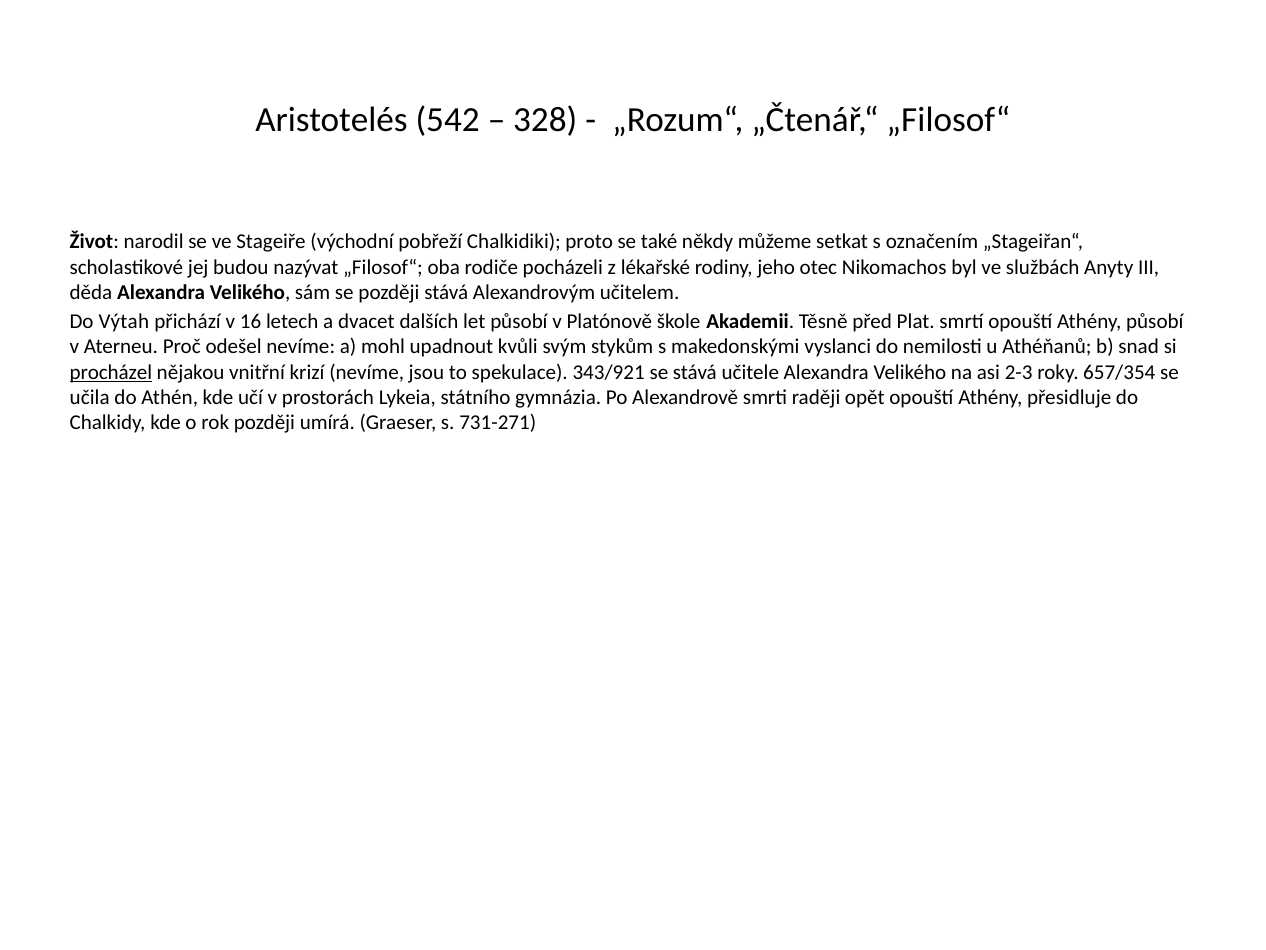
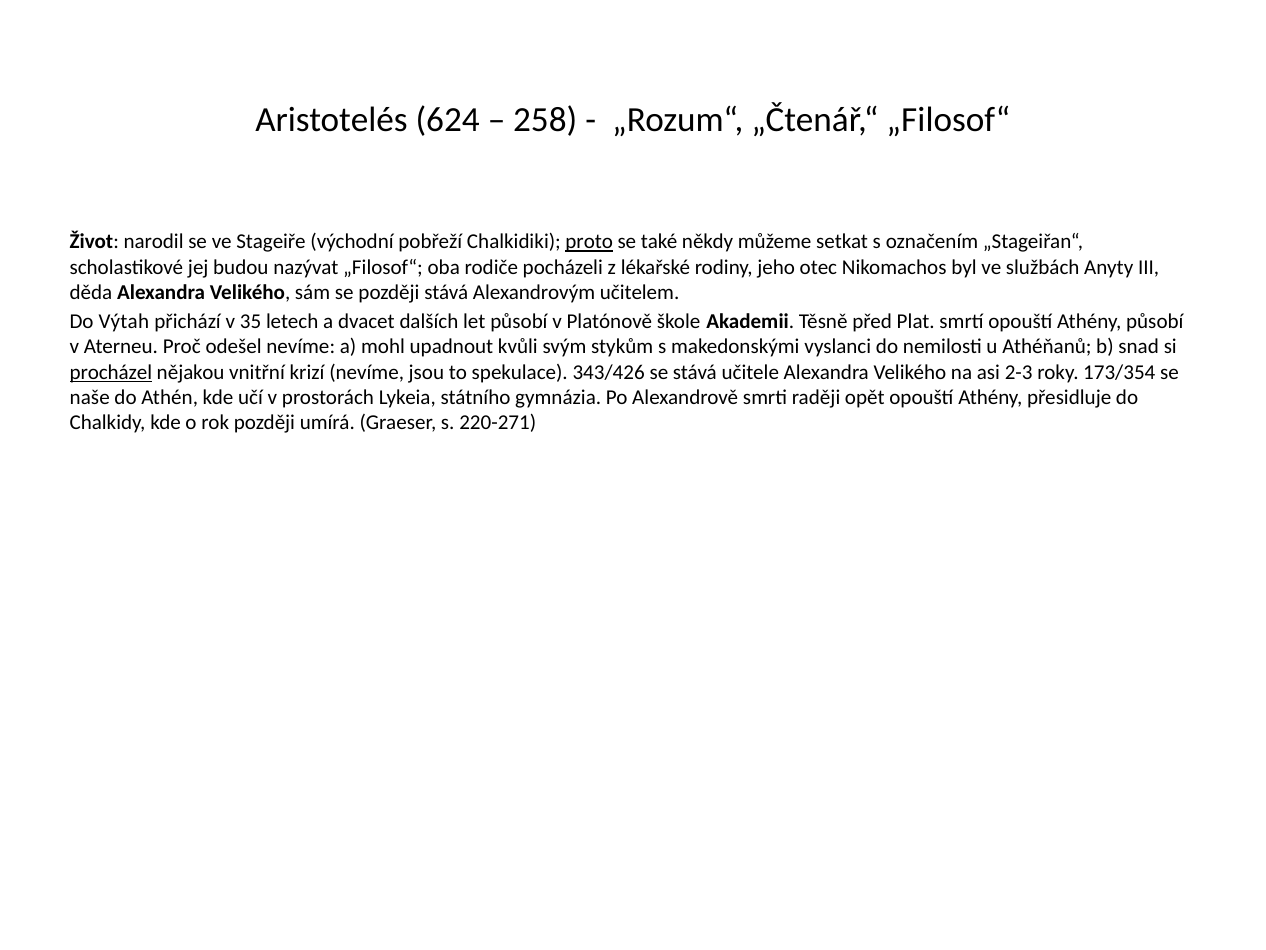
542: 542 -> 624 (448, 120)
328: 328 -> 258 (545, 120)
proto underline: none -> present (589, 242)
16: 16 -> 35 (251, 321)
343/921: 343/921 -> 343/426 (609, 372)
657/354: 657/354 -> 173/354 (1119, 372)
učila: učila -> naše (90, 397)
731-271: 731-271 -> 220-271 (498, 423)
